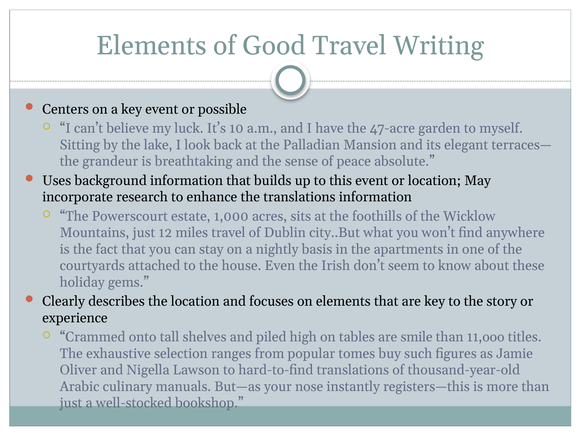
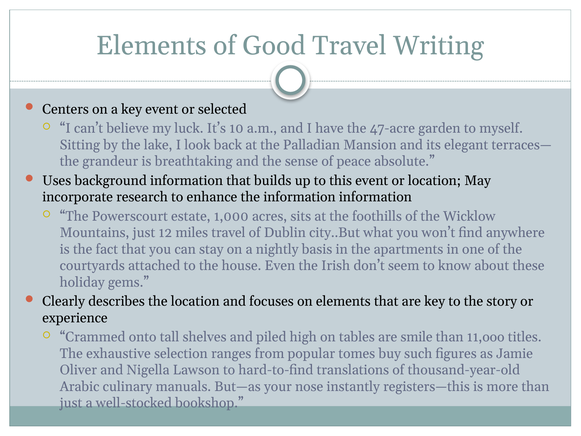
possible: possible -> selected (222, 109)
the translations: translations -> information (299, 197)
